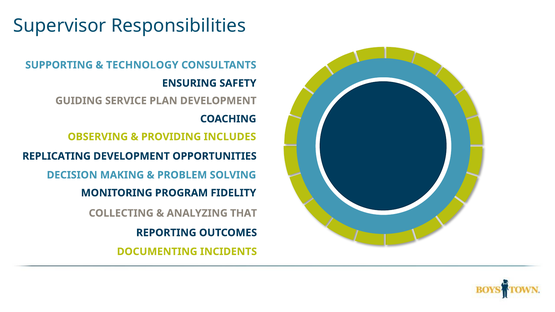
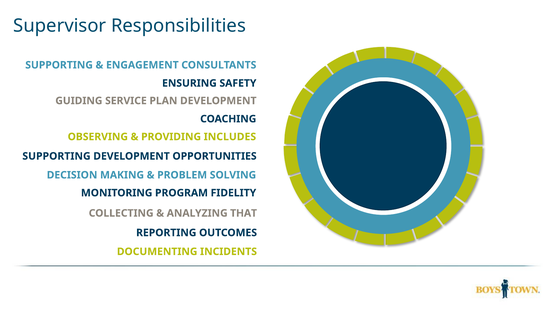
TECHNOLOGY: TECHNOLOGY -> ENGAGEMENT (142, 65)
REPLICATING: REPLICATING -> SUPPORTING (56, 156)
